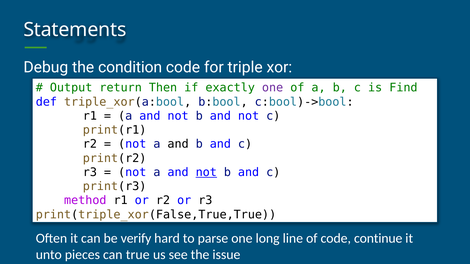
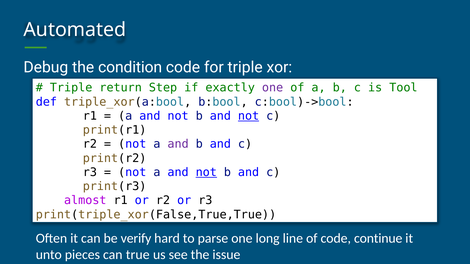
Statements: Statements -> Automated (75, 30)
Output: Output -> Triple (71, 88)
Then: Then -> Step (163, 88)
Find: Find -> Tool (403, 88)
not underline: none -> present (249, 116)
and colour: black -> purple (178, 144)
method: method -> almost (85, 201)
